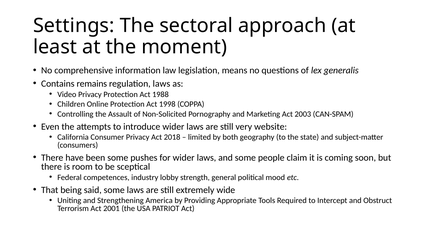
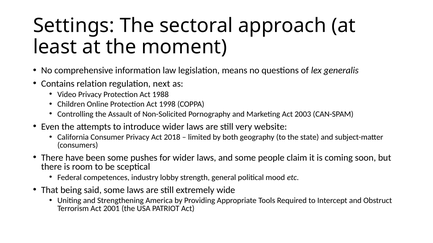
remains: remains -> relation (92, 84)
regulation laws: laws -> next (161, 84)
